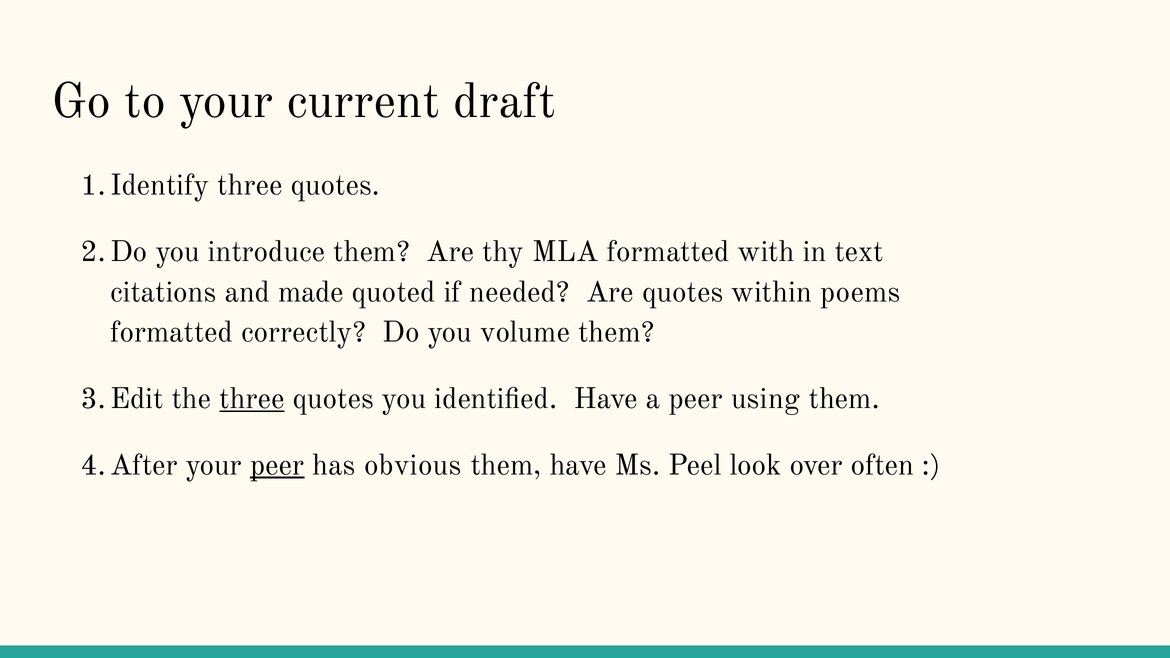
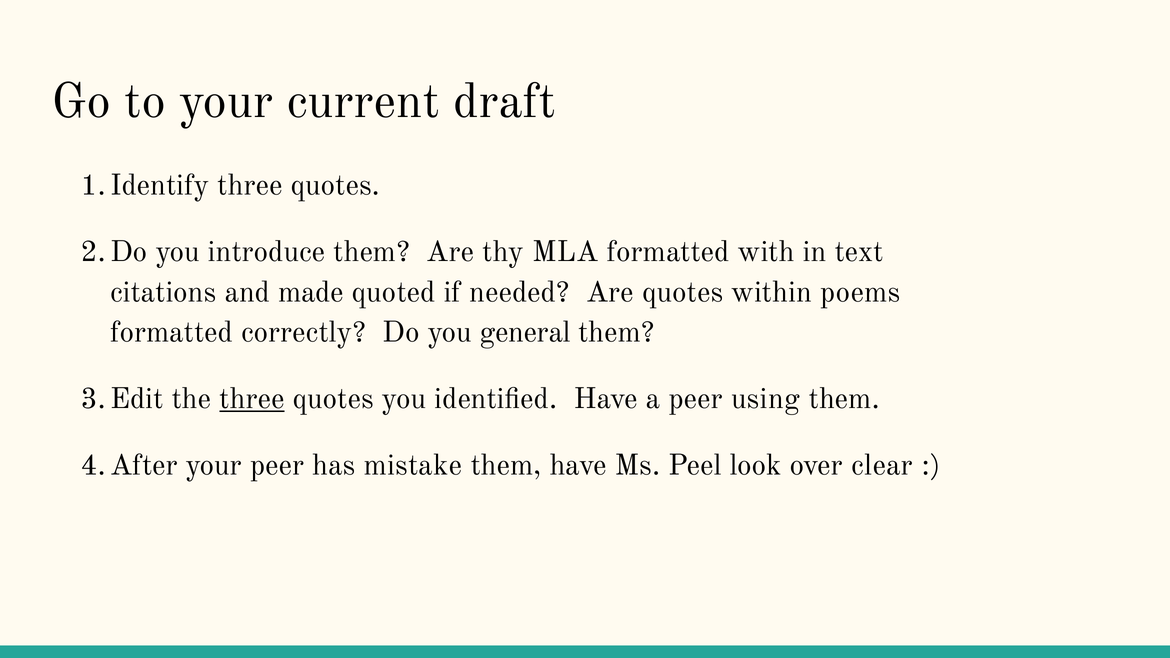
volume: volume -> general (525, 332)
peer underline: present -> none (277, 465)
obvious: obvious -> mistake (413, 465)
often: often -> clear (882, 465)
